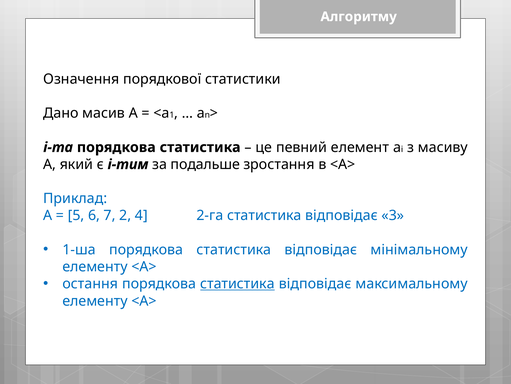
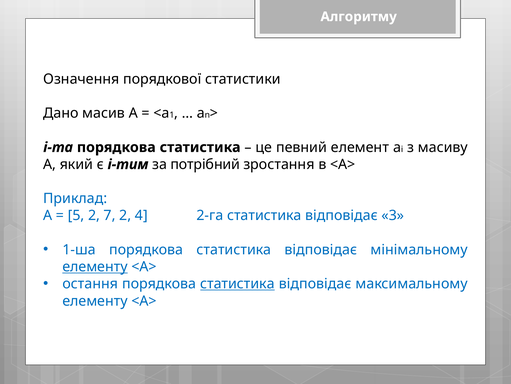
подальше: подальше -> потрібний (205, 164)
5 6: 6 -> 2 (94, 215)
елементу underline: none -> present (95, 266)
